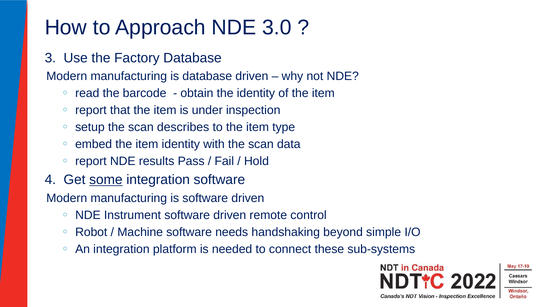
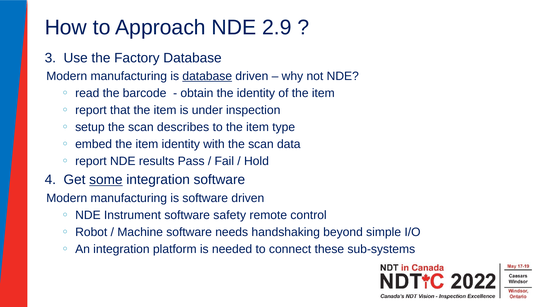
3.0: 3.0 -> 2.9 (277, 27)
database underline: none -> present (207, 76)
Instrument software driven: driven -> safety (230, 215)
